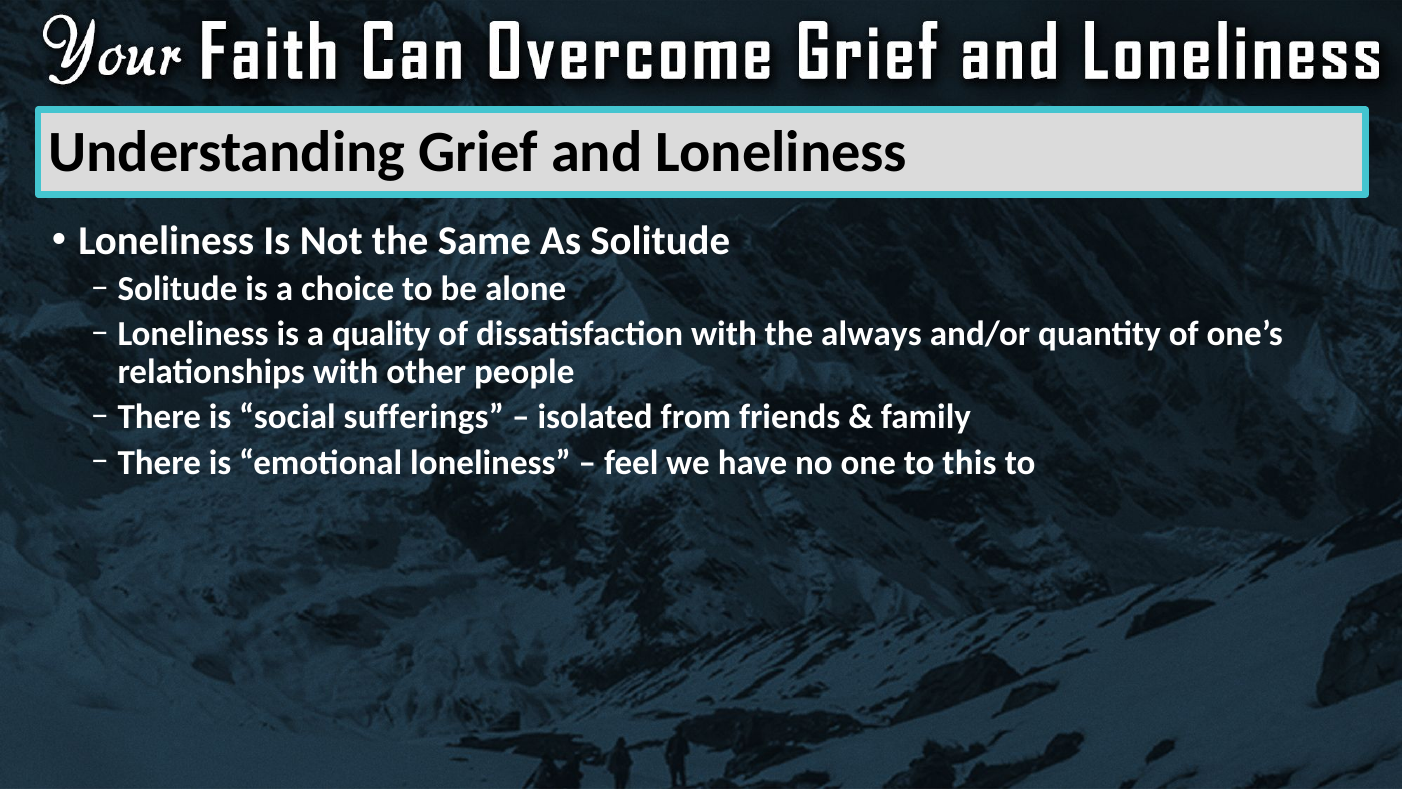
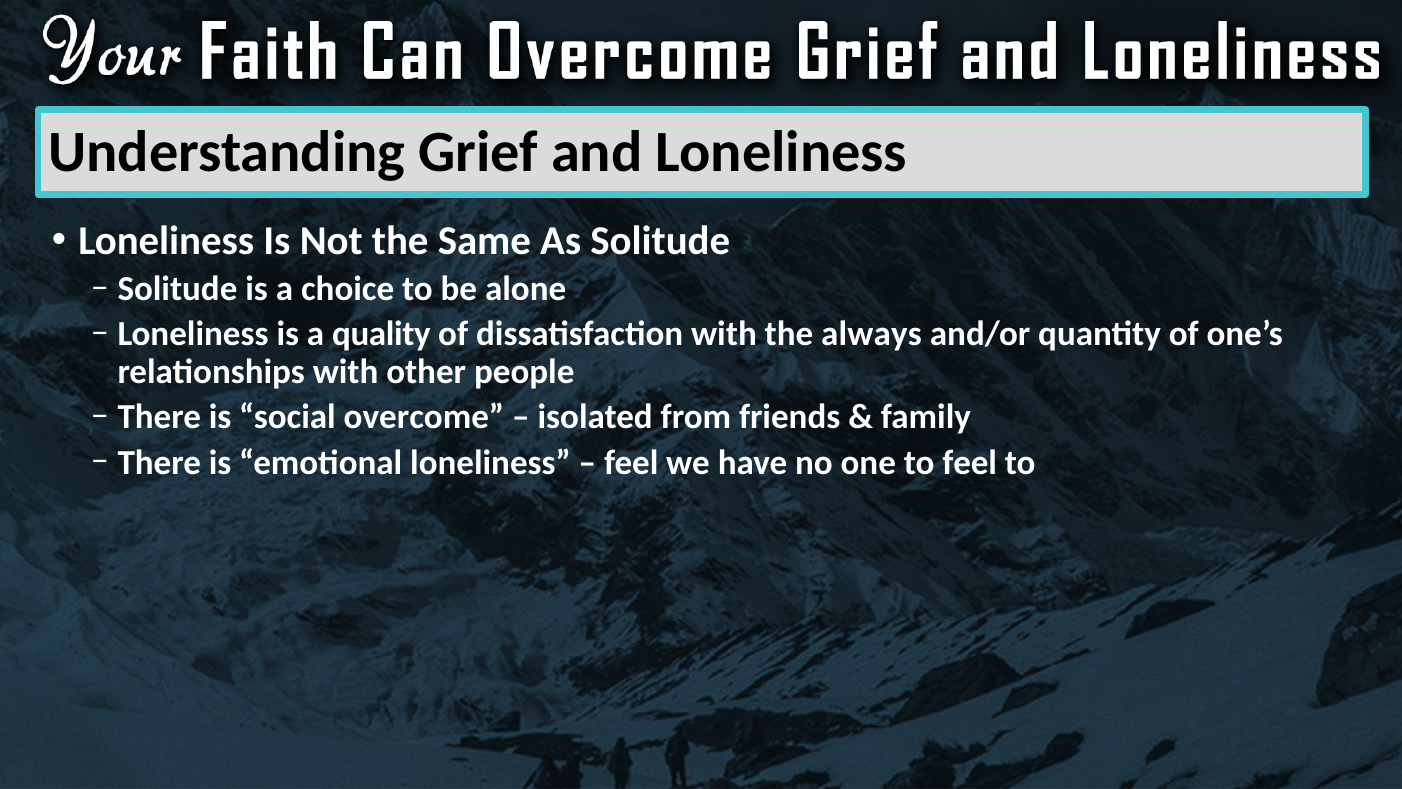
sufferings: sufferings -> overcome (424, 417)
to this: this -> feel (970, 462)
